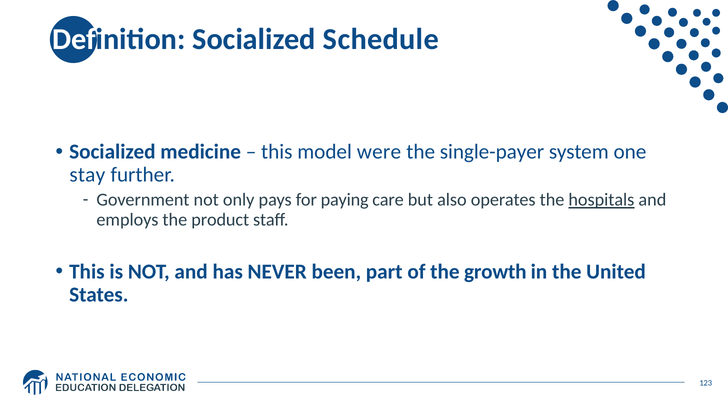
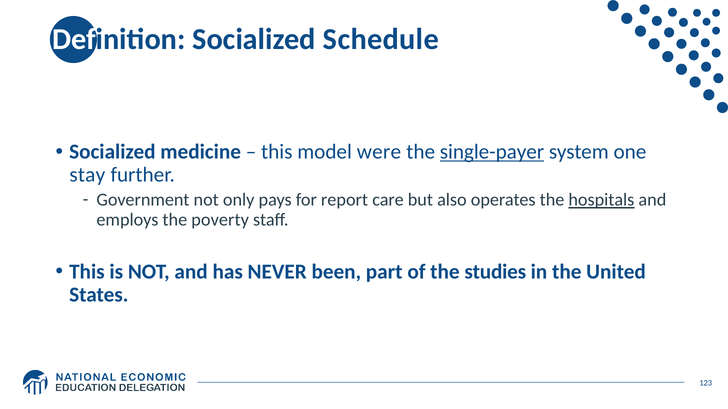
single-payer underline: none -> present (492, 152)
paying: paying -> report (345, 200)
product: product -> poverty (220, 220)
growth: growth -> studies (495, 272)
